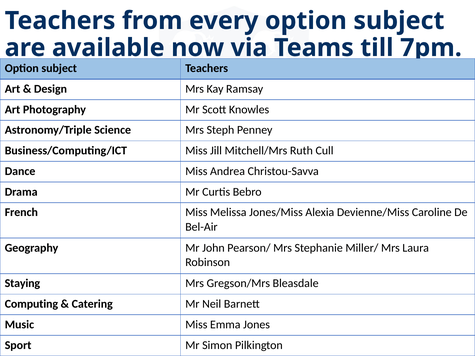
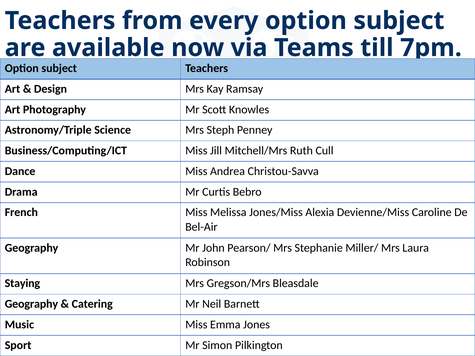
Computing: Computing -> Geography (31, 304)
